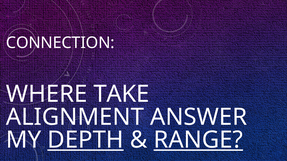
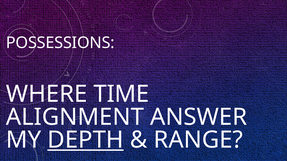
CONNECTION: CONNECTION -> POSSESSIONS (60, 43)
TAKE: TAKE -> TIME (121, 94)
RANGE underline: present -> none (198, 140)
